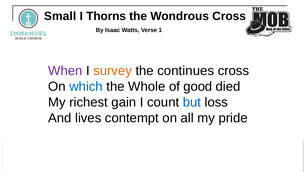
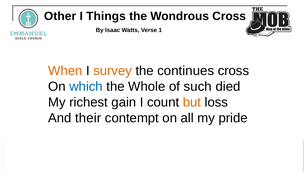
Small: Small -> Other (60, 16)
Thorns: Thorns -> Things (106, 16)
When colour: purple -> orange (65, 71)
good: good -> such (198, 86)
but colour: blue -> orange (192, 102)
lives: lives -> their (88, 118)
